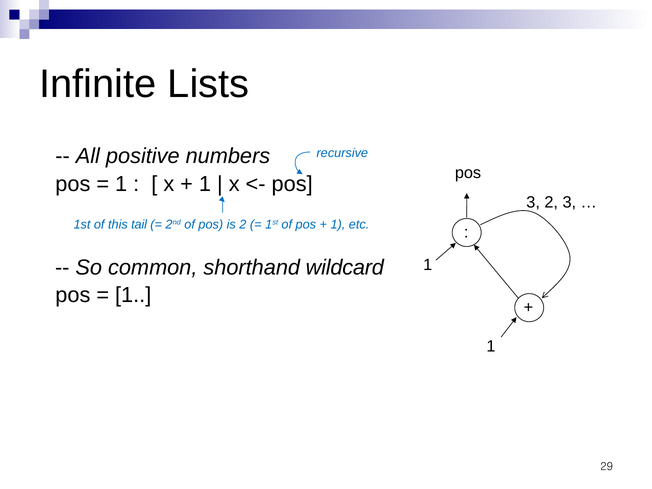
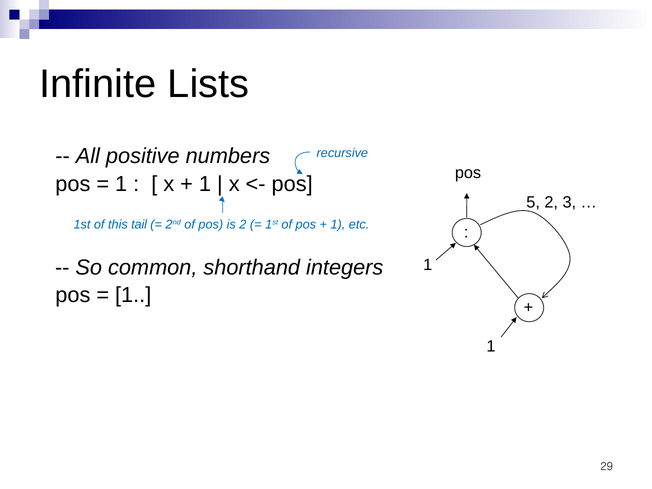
3: 3 -> 5 (533, 203)
wildcard: wildcard -> integers (345, 267)
